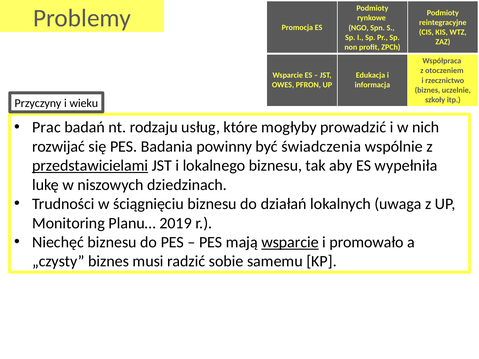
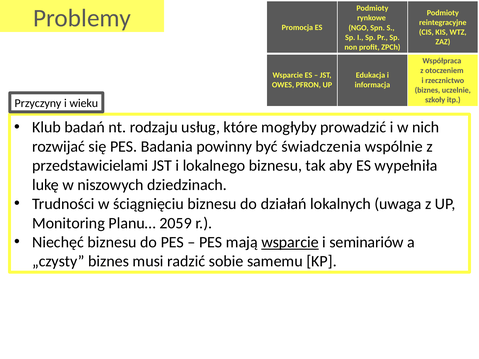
Prac: Prac -> Klub (46, 127)
przedstawicielami underline: present -> none (90, 166)
2019: 2019 -> 2059 (176, 223)
promowało: promowało -> seminariów (367, 242)
